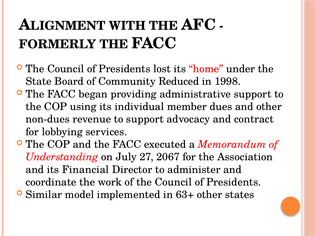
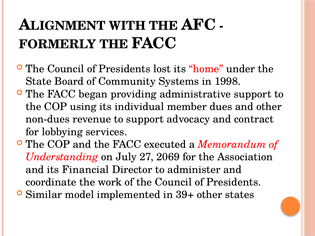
Reduced: Reduced -> Systems (179, 82)
2067: 2067 -> 2069 (168, 157)
63+: 63+ -> 39+ (185, 195)
